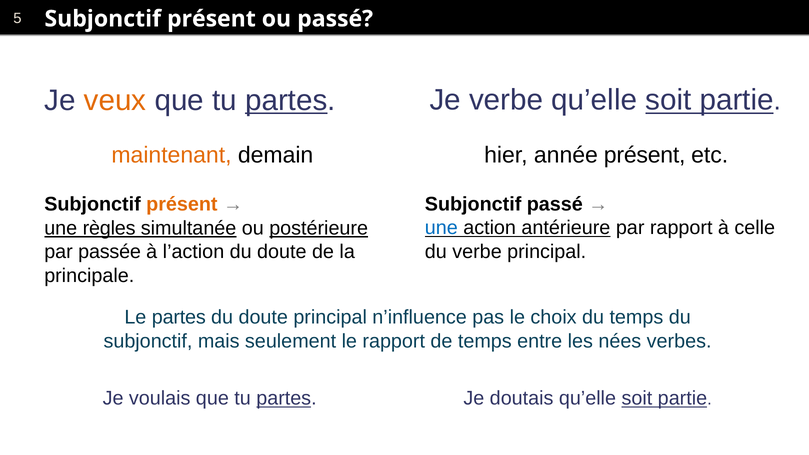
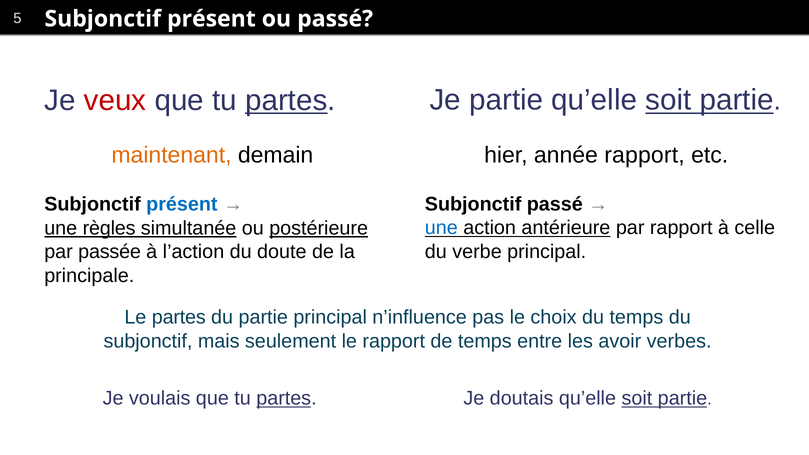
Je verbe: verbe -> partie (506, 100)
veux colour: orange -> red (115, 100)
année présent: présent -> rapport (644, 155)
présent colour: orange -> blue (182, 204)
doute: doute -> partie (263, 317)
nées: nées -> avoir (620, 341)
